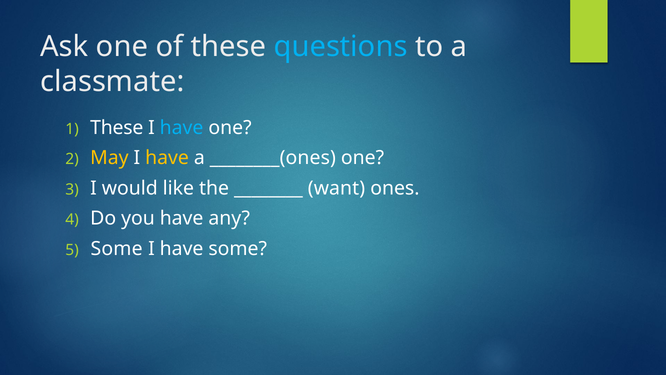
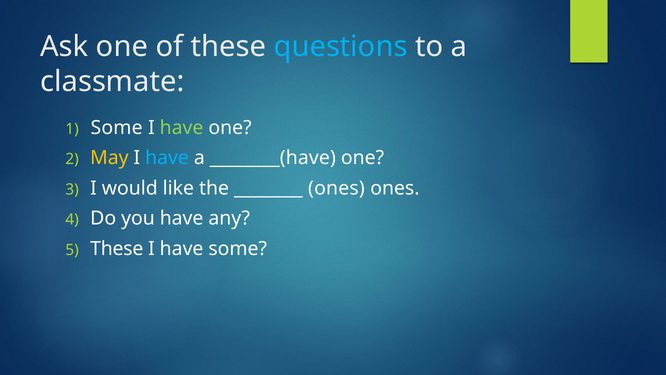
These: These -> Some (117, 128)
have colour: light blue -> light green (182, 128)
have colour: yellow -> light blue (167, 158)
________(ones: ________(ones -> ________(have (273, 158)
want: want -> ones (336, 188)
Some: Some -> These (117, 248)
